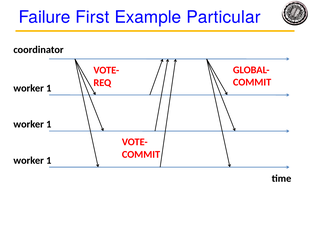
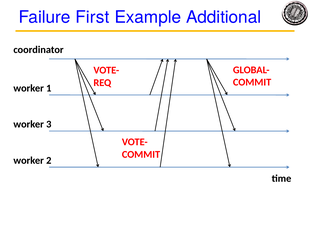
Particular: Particular -> Additional (224, 17)
1: 1 -> 3 (49, 125)
1: 1 -> 2 (49, 161)
